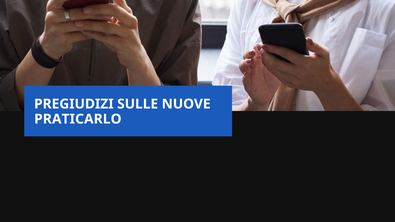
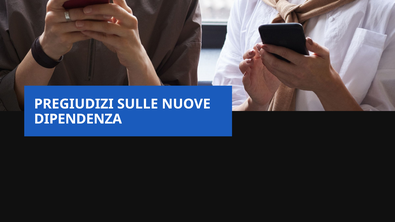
PRATICARLO: PRATICARLO -> DIPENDENZA (78, 119)
